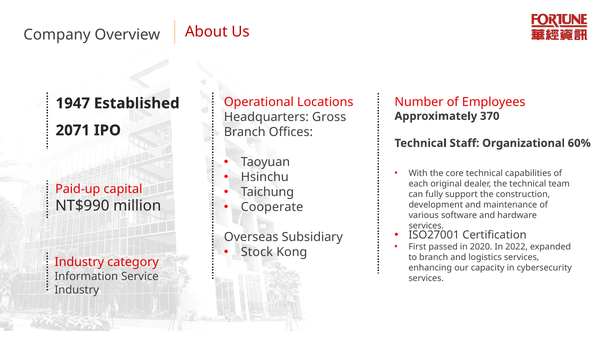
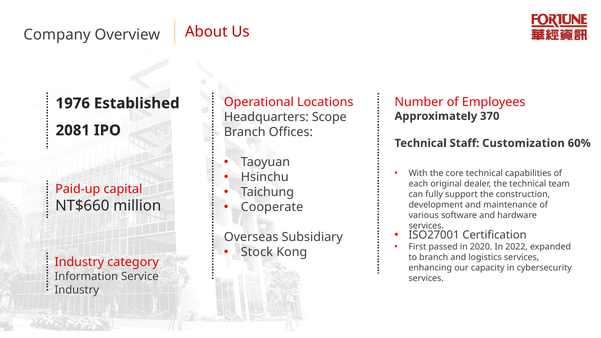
1947: 1947 -> 1976 (73, 103)
Gross: Gross -> Scope (329, 117)
2071: 2071 -> 2081 (73, 130)
Organizational: Organizational -> Customization (523, 143)
NT$990: NT$990 -> NT$660 (82, 206)
